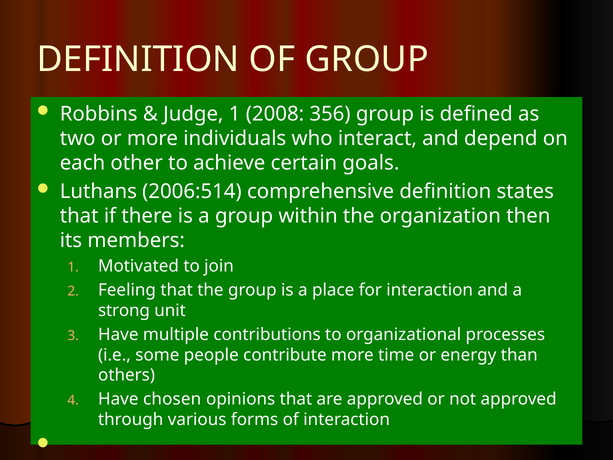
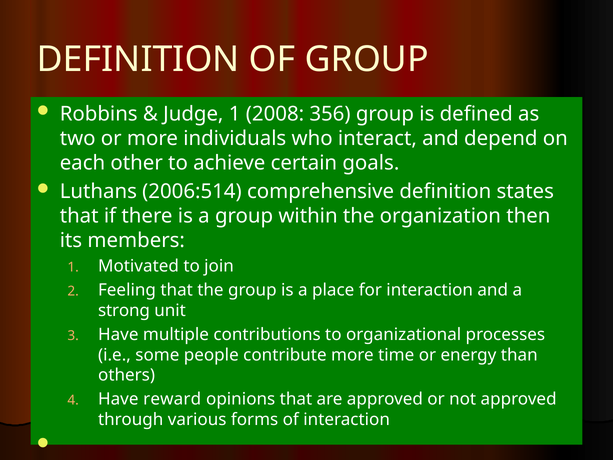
chosen: chosen -> reward (172, 399)
